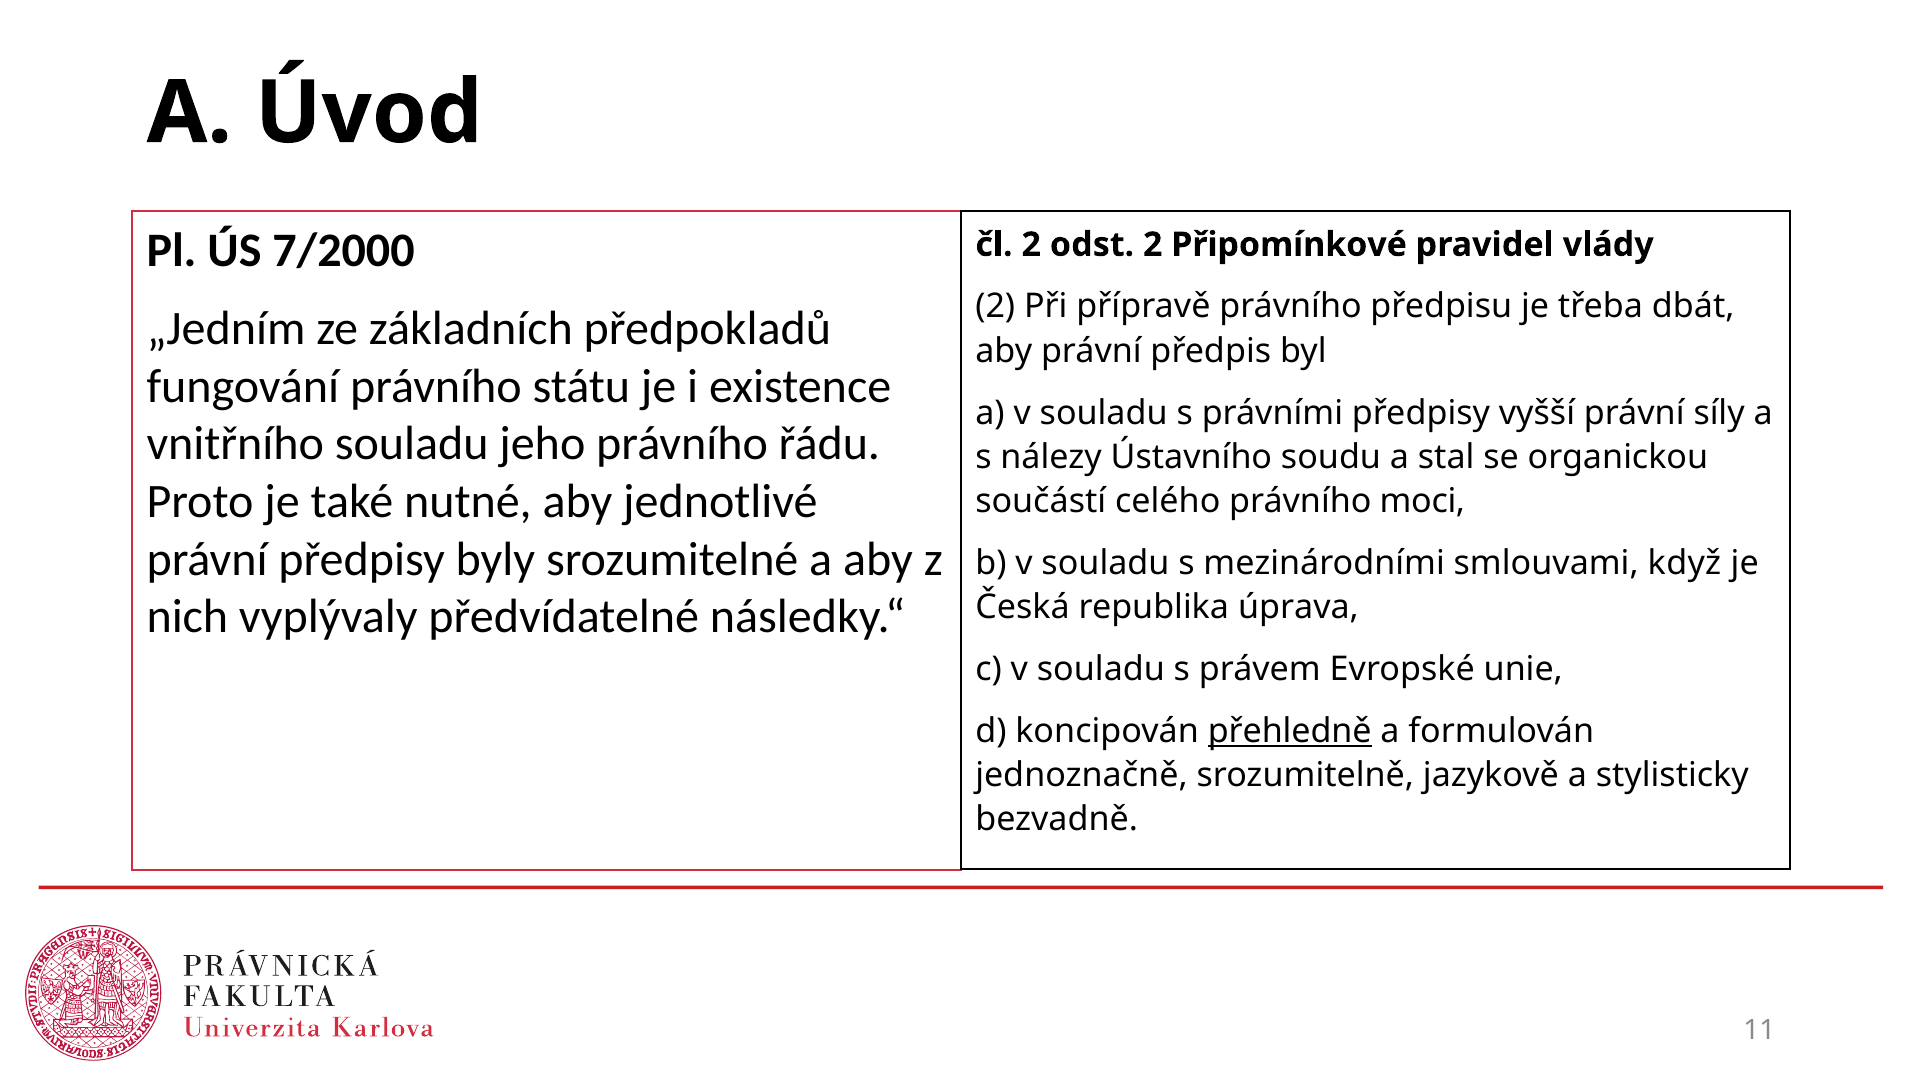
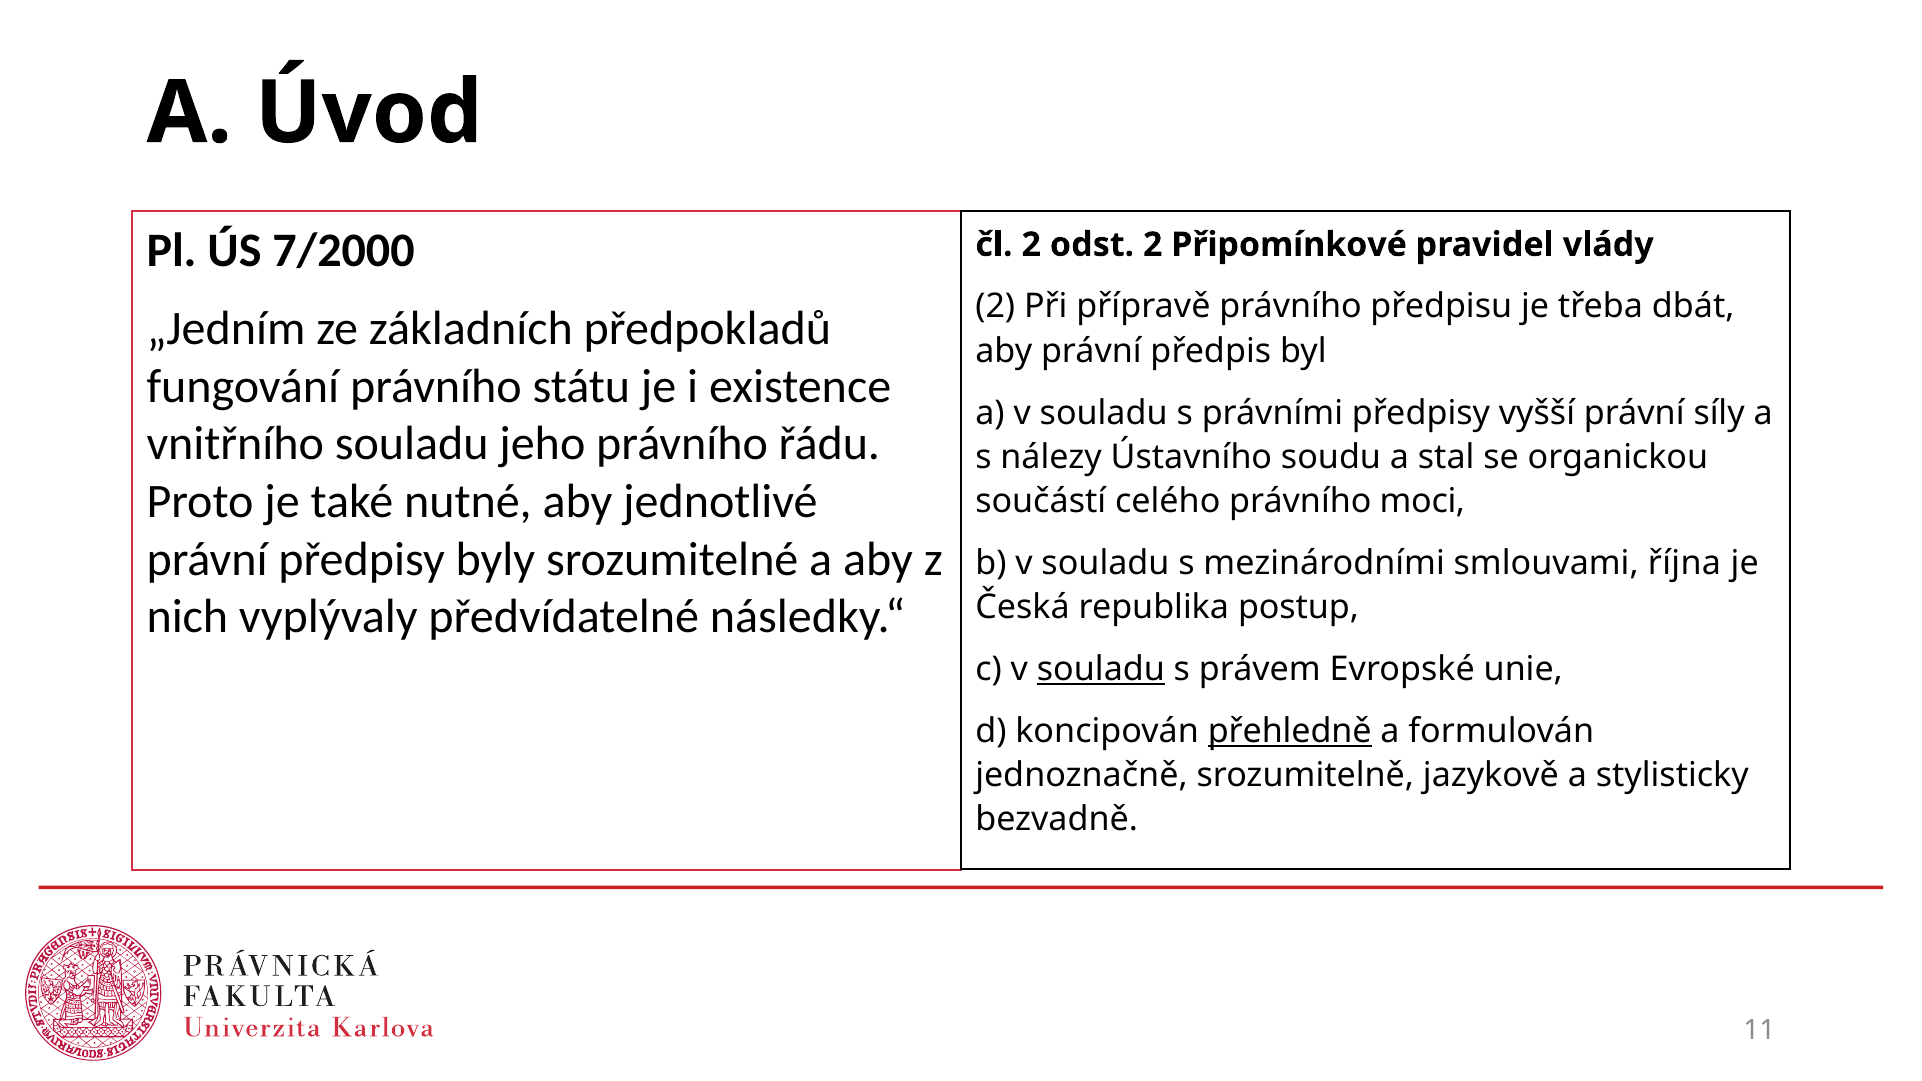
když: když -> října (1684, 563)
úprava: úprava -> postup (1298, 607)
souladu underline: none -> present (1101, 669)
